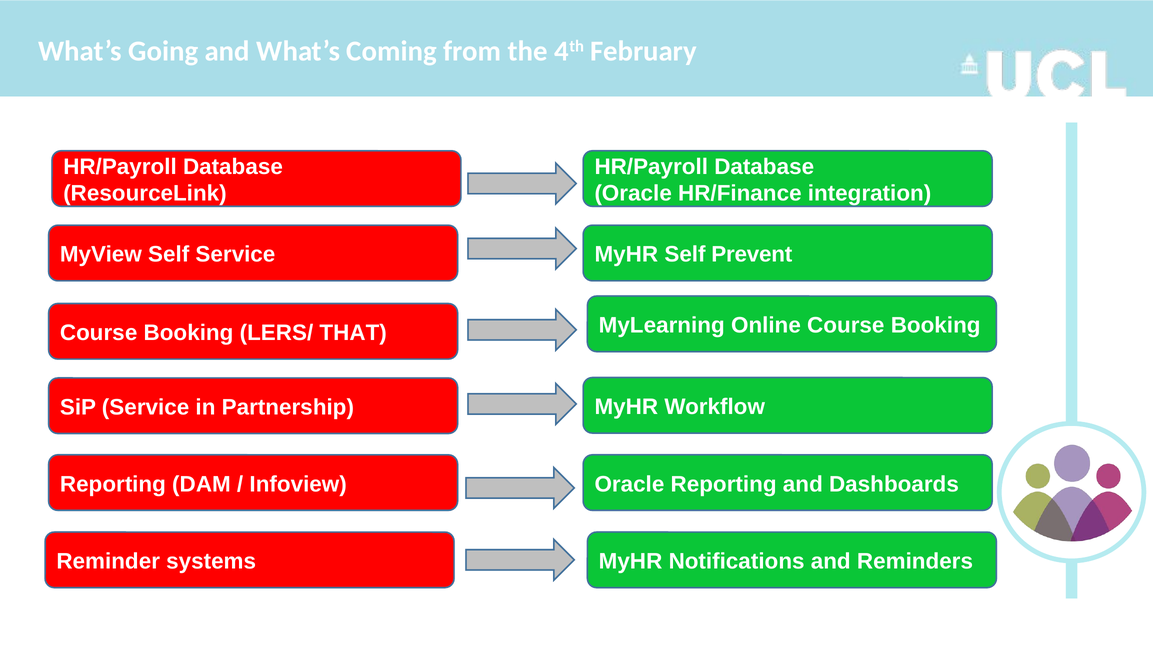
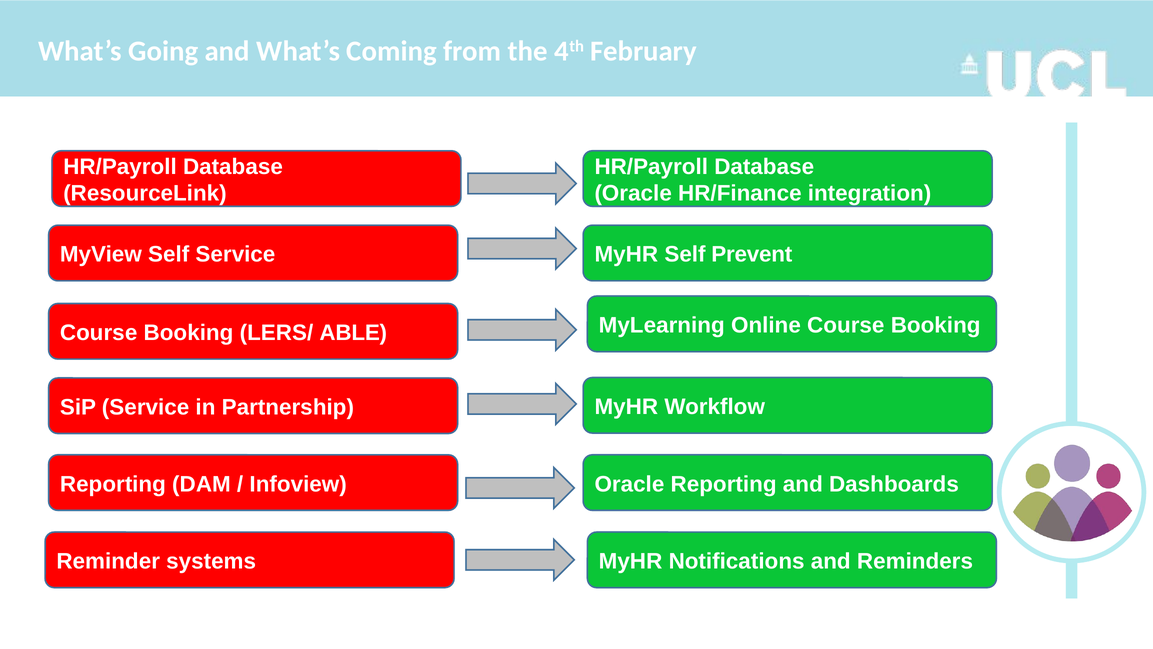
THAT: THAT -> ABLE (353, 333)
